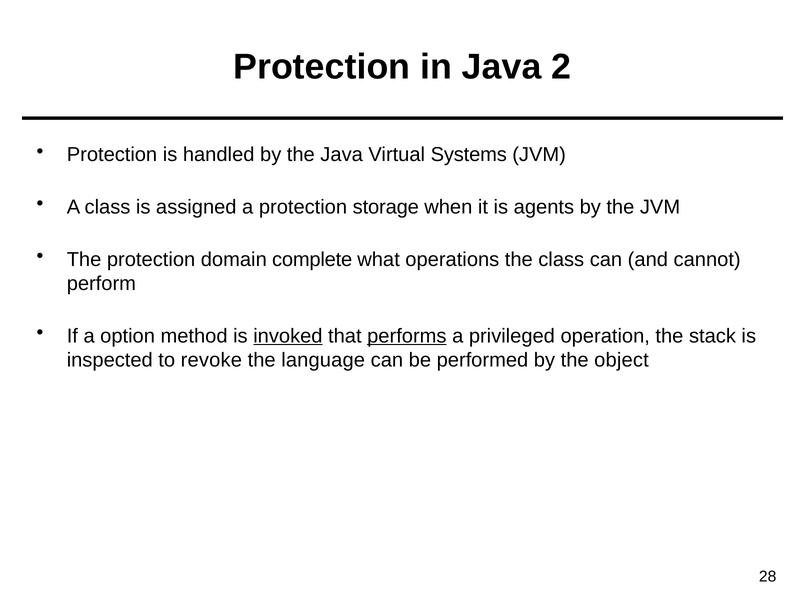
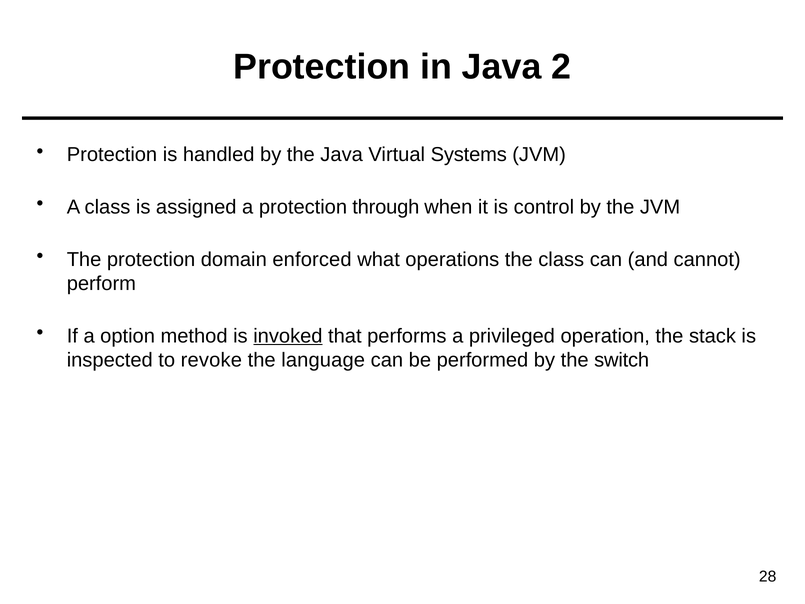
storage: storage -> through (386, 207)
agents: agents -> control (544, 207)
complete: complete -> enforced (312, 259)
performs underline: present -> none (407, 336)
object: object -> switch (622, 360)
